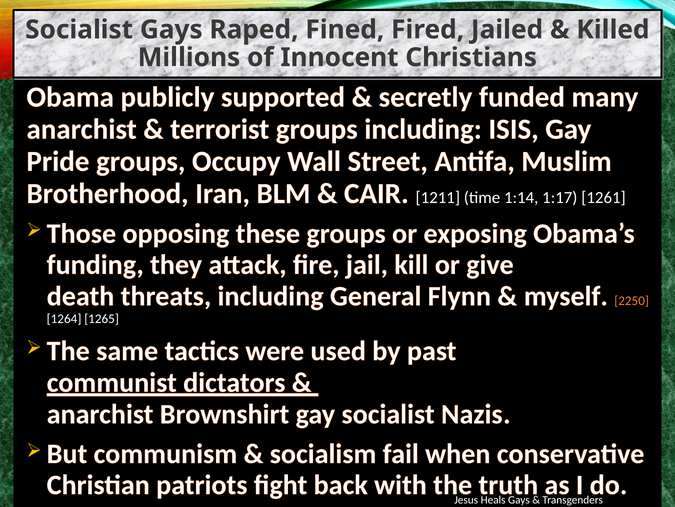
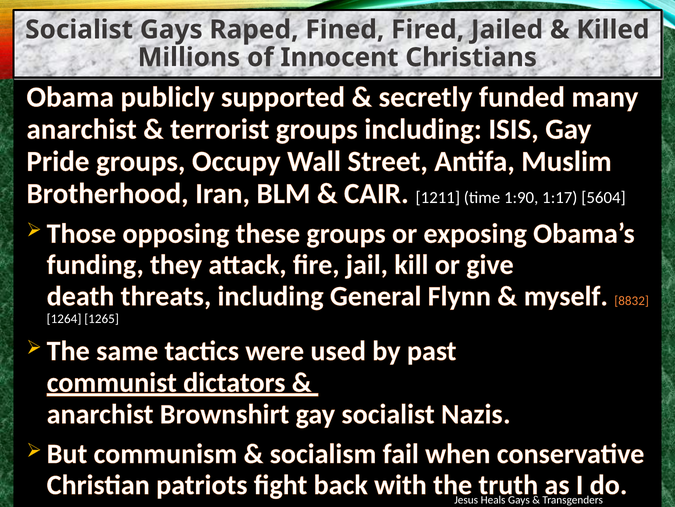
1:14: 1:14 -> 1:90 (521, 197)
1261: 1261 -> 5604 (604, 197)
2250: 2250 -> 8832 (632, 301)
